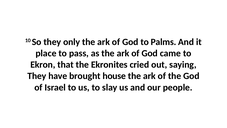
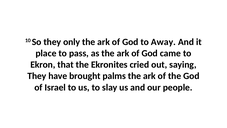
Palms: Palms -> Away (163, 42)
house: house -> palms (114, 76)
